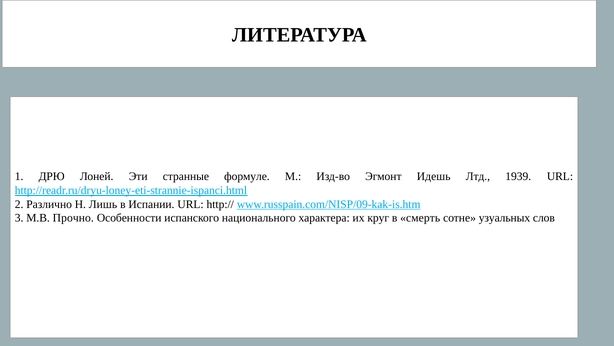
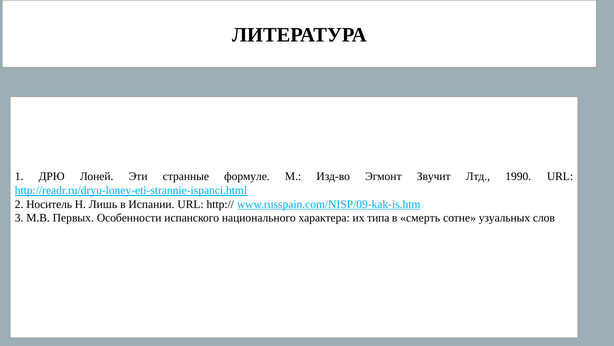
Идешь: Идешь -> Звучит (434, 176)
1939: 1939 -> 1990 (518, 176)
Различно: Различно -> Носитель (49, 204)
Прочно: Прочно -> Первых (73, 218)
круг: круг -> типа (378, 218)
